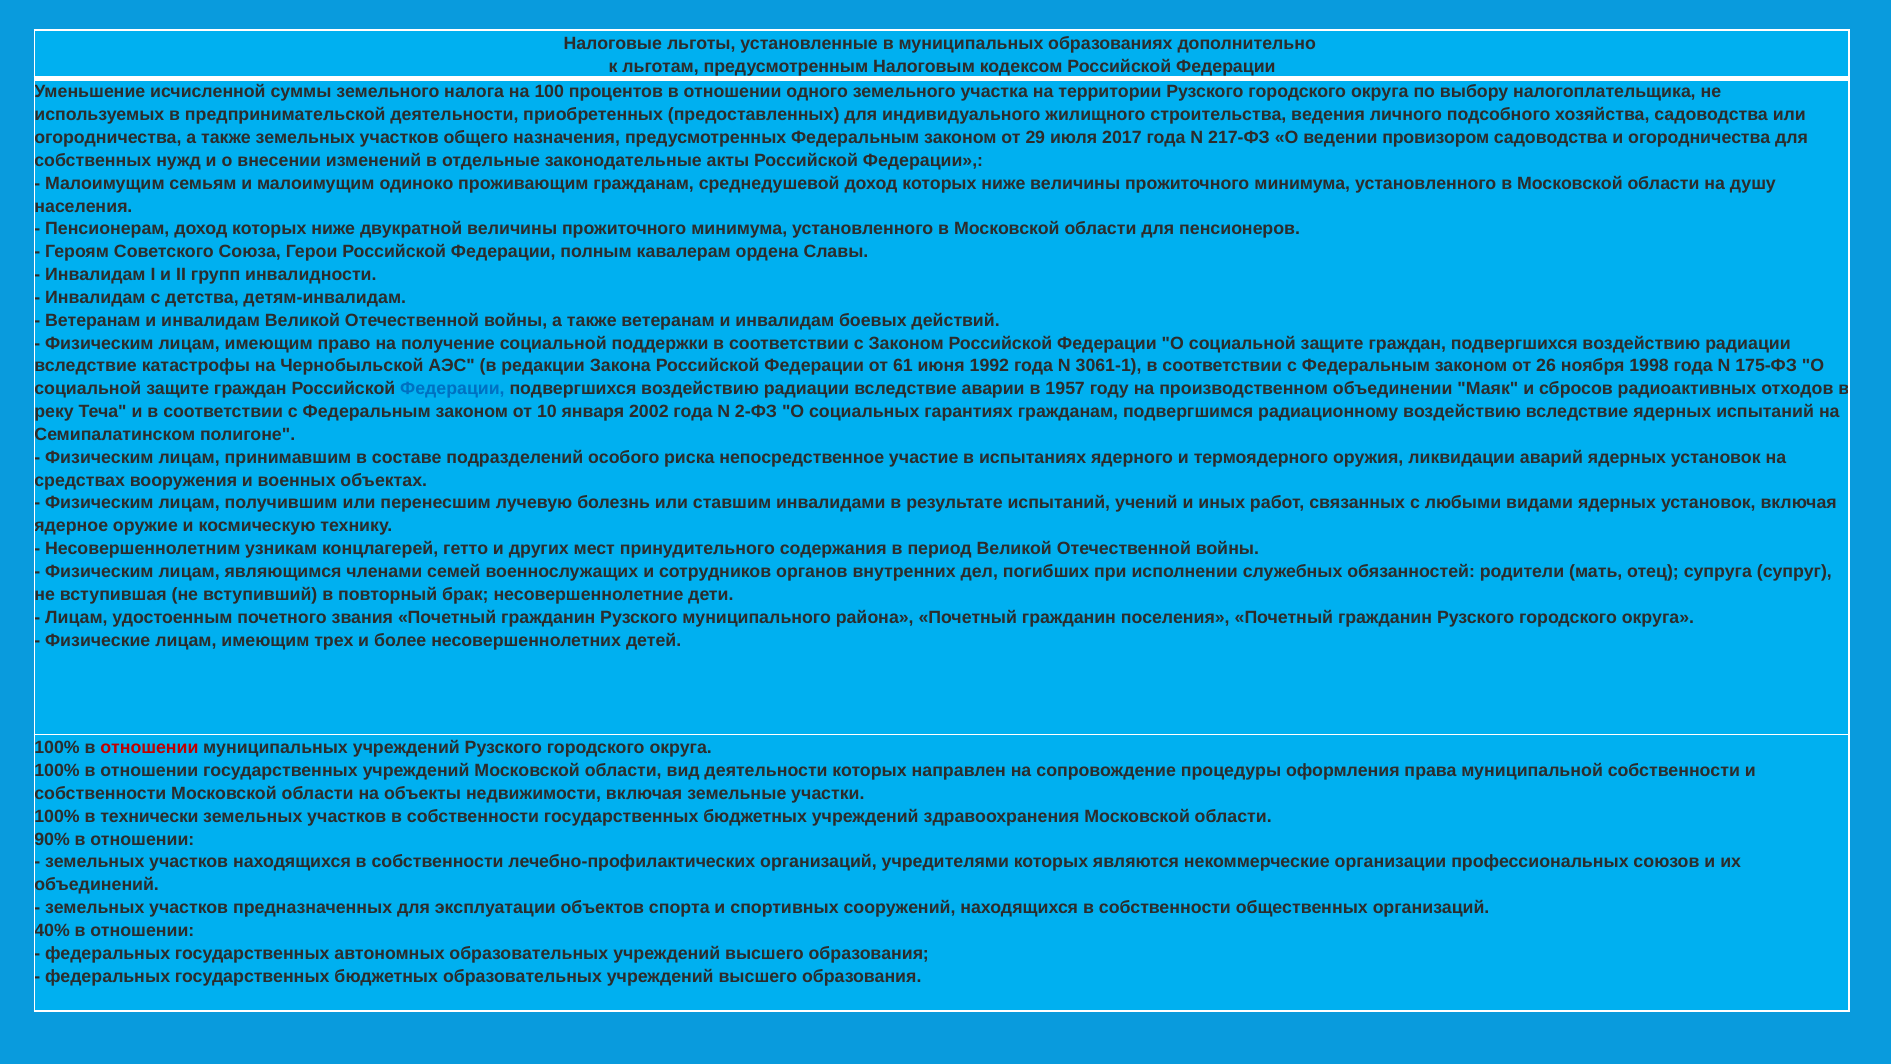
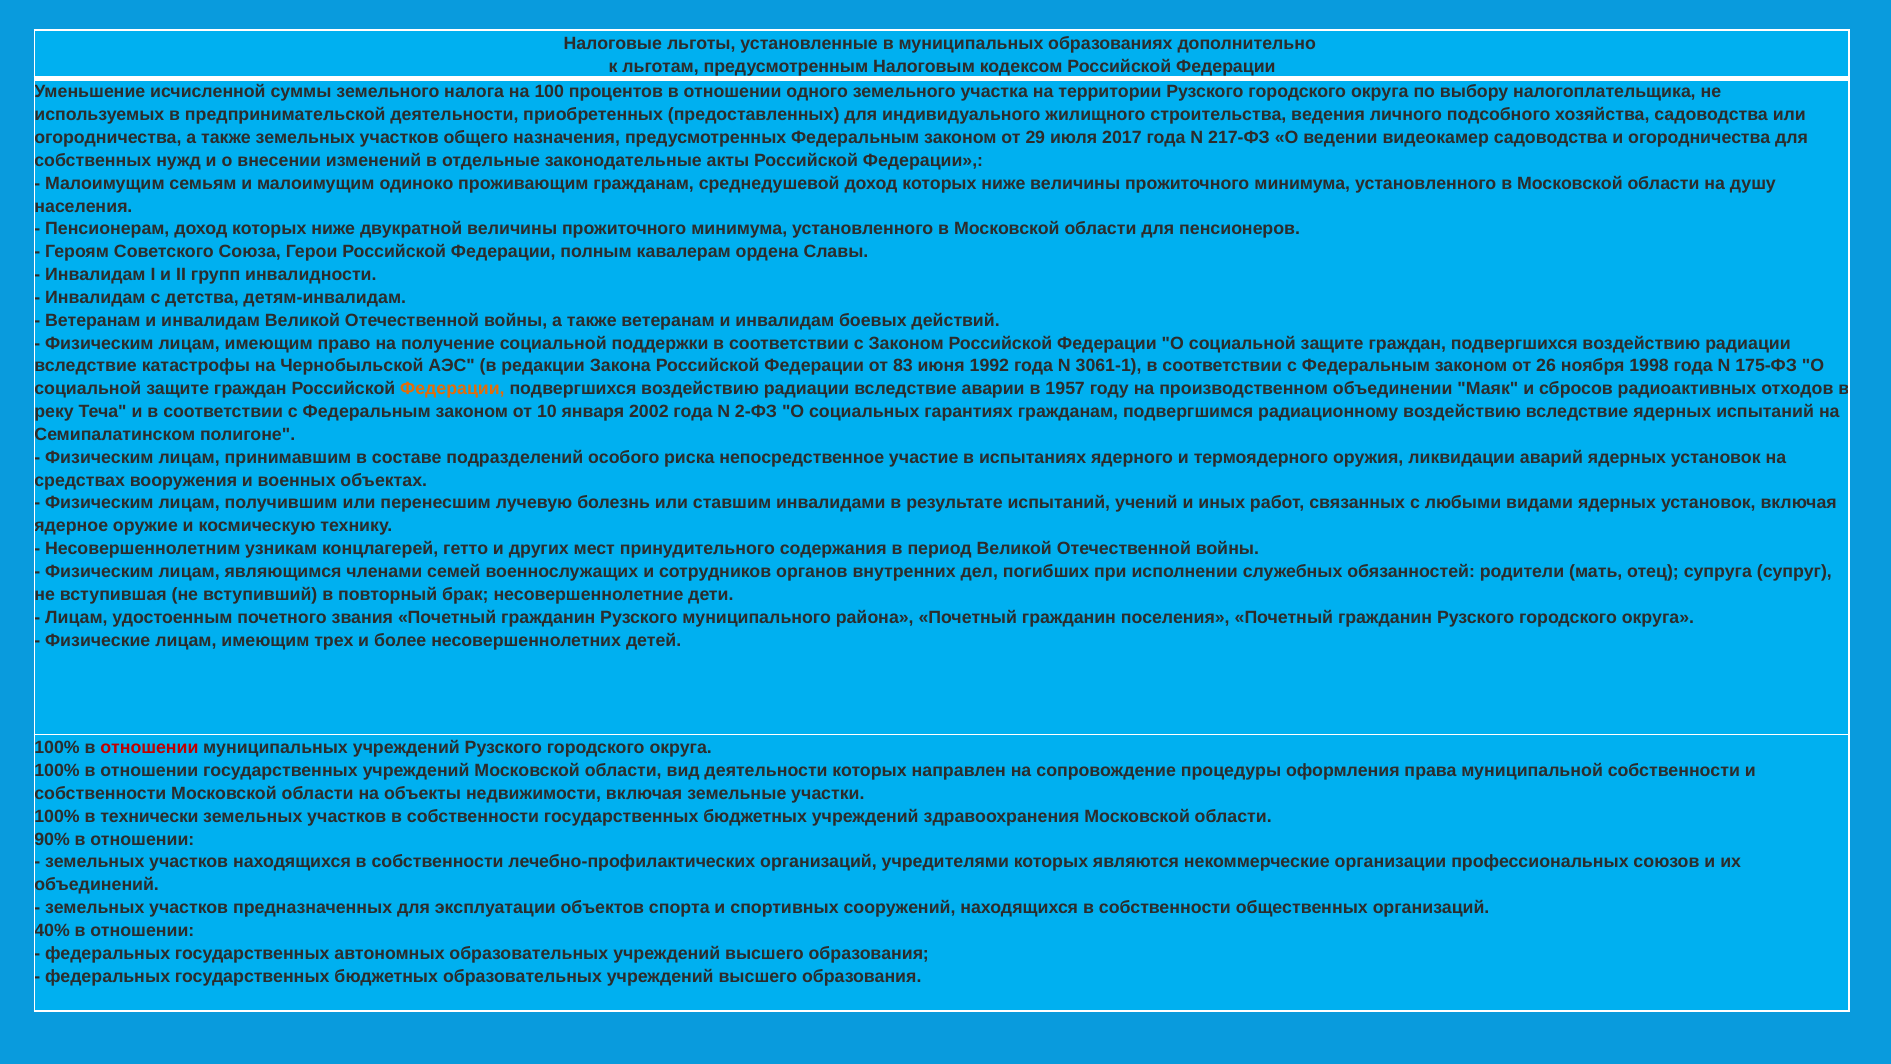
провизором: провизором -> видеокамер (1436, 138)
61: 61 -> 83 (903, 366)
Федерации colour: blue -> orange (452, 389)
